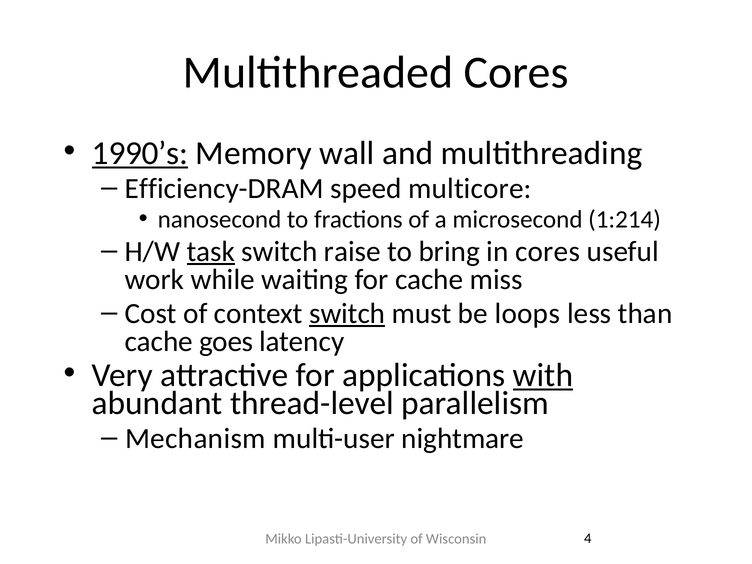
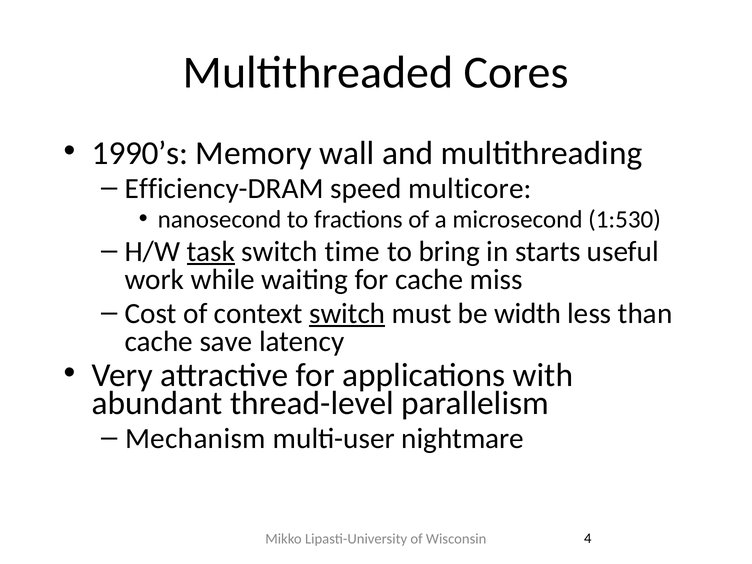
1990’s underline: present -> none (140, 153)
1:214: 1:214 -> 1:530 (625, 220)
raise: raise -> time (352, 251)
in cores: cores -> starts (548, 251)
loops: loops -> width (528, 313)
goes: goes -> save (226, 342)
with underline: present -> none (543, 375)
